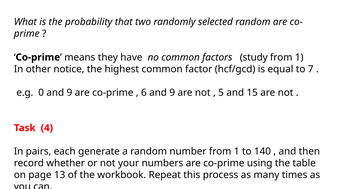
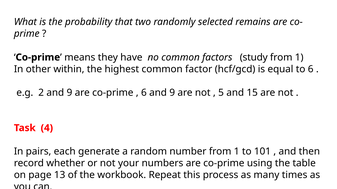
selected random: random -> remains (253, 22)
notice: notice -> within (69, 69)
to 7: 7 -> 6 (311, 69)
0: 0 -> 2 (41, 93)
140: 140 -> 101 (262, 152)
